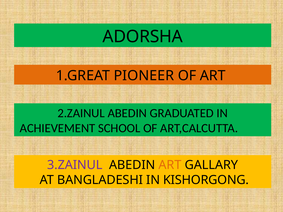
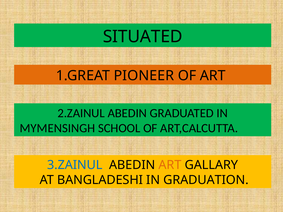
ADORSHA: ADORSHA -> SITUATED (143, 37)
ACHIEVEMENT: ACHIEVEMENT -> MYMENSINGH (57, 128)
3.ZAINUL colour: purple -> blue (75, 165)
KISHORGONG: KISHORGONG -> GRADUATION (206, 180)
